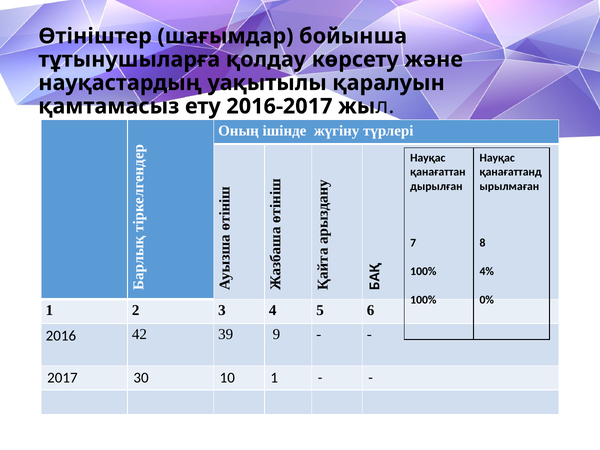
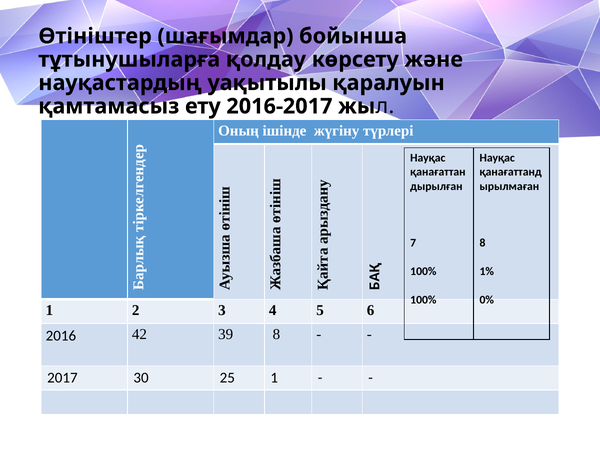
4%: 4% -> 1% (487, 271)
39 9: 9 -> 8 (276, 334)
10: 10 -> 25 (227, 378)
